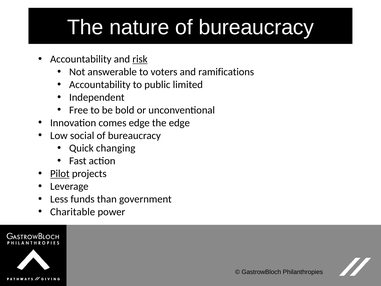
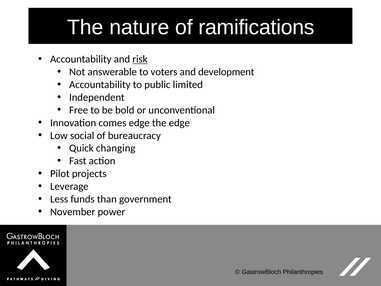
nature of bureaucracy: bureaucracy -> ramifications (256, 27)
ramifications: ramifications -> development (226, 72)
Pilot underline: present -> none (60, 174)
Charitable: Charitable -> November (73, 212)
